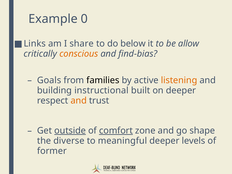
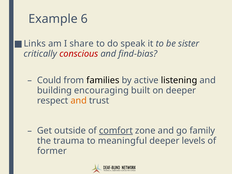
0: 0 -> 6 (84, 19)
below: below -> speak (133, 44)
allow: allow -> sister (189, 44)
conscious colour: orange -> red (79, 54)
Goals: Goals -> Could (49, 80)
listening colour: orange -> black (179, 80)
instructional: instructional -> encouraging (101, 90)
outside underline: present -> none (70, 131)
shape: shape -> family (202, 131)
diverse: diverse -> trauma (69, 141)
